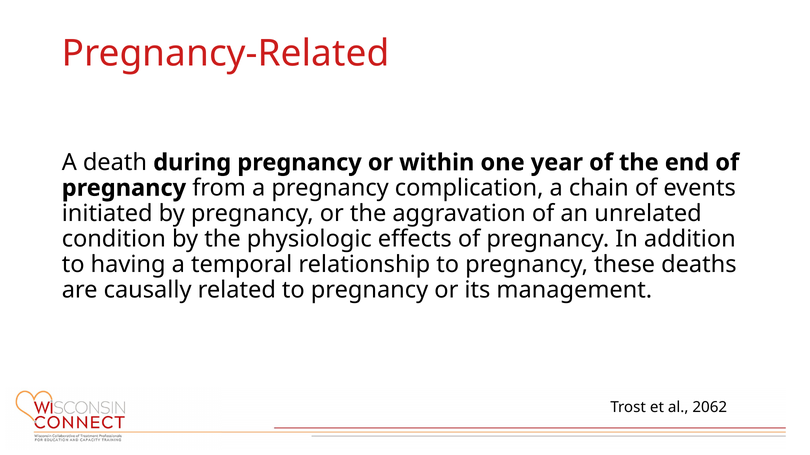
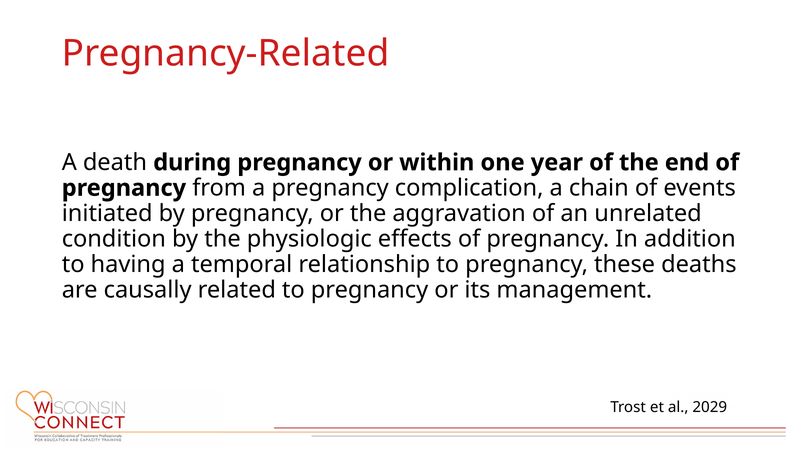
2062: 2062 -> 2029 (710, 408)
